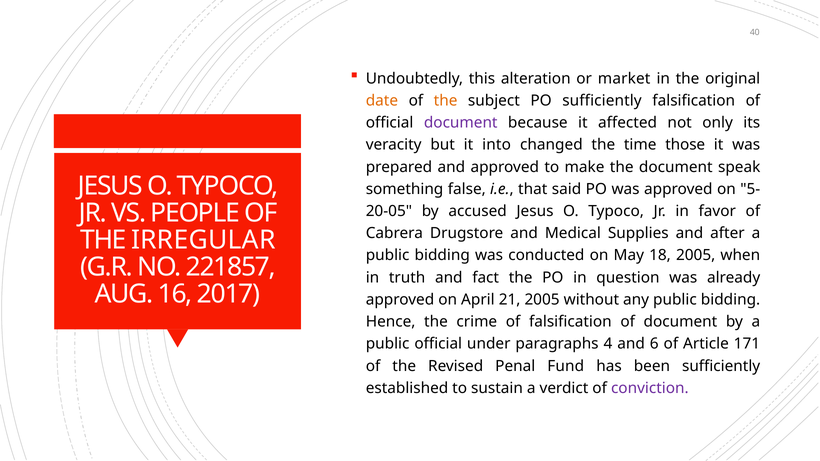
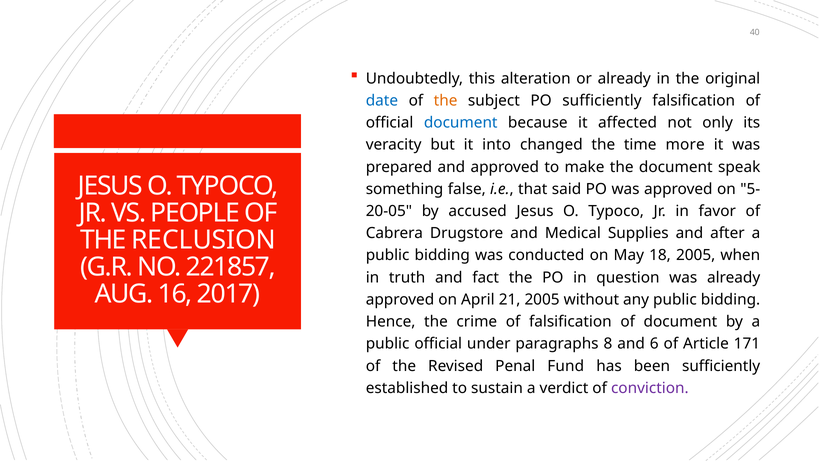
or market: market -> already (624, 79)
date colour: orange -> blue (382, 101)
document colour: purple -> blue (461, 123)
those: those -> more (685, 145)
IRREGULAR: IRREGULAR -> RECLUSION (203, 240)
4: 4 -> 8 (608, 344)
